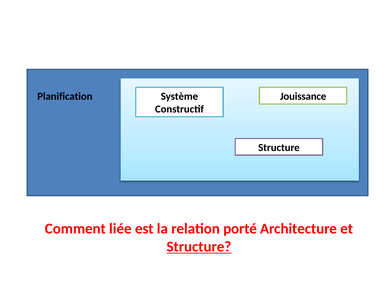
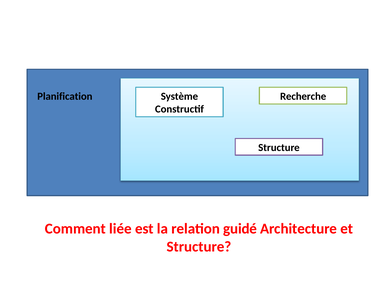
Jouissance: Jouissance -> Recherche (303, 97)
porté: porté -> guidé (240, 229)
Structure underline: present -> none (199, 247)
